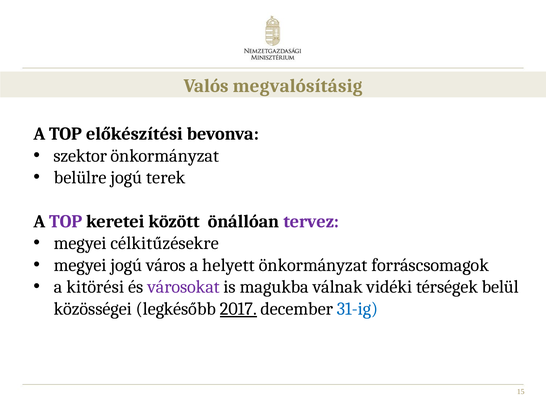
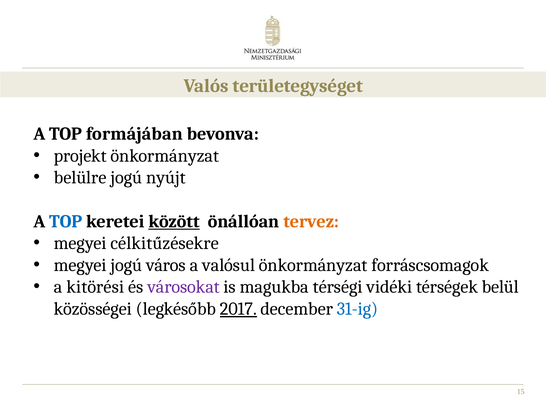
megvalósításig: megvalósításig -> területegységet (298, 86)
előkészítési: előkészítési -> formájában (134, 134)
szektor: szektor -> projekt (80, 156)
terek: terek -> nyújt (166, 177)
TOP colour: purple -> blue (66, 221)
között underline: none -> present (174, 221)
tervez colour: purple -> orange (311, 221)
helyett: helyett -> valósul (229, 265)
válnak: válnak -> térségi (338, 287)
